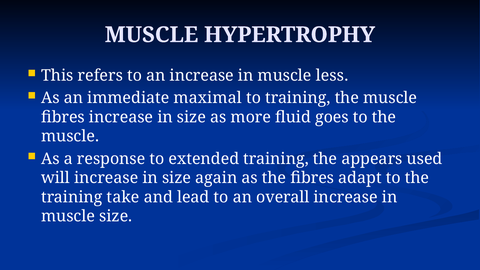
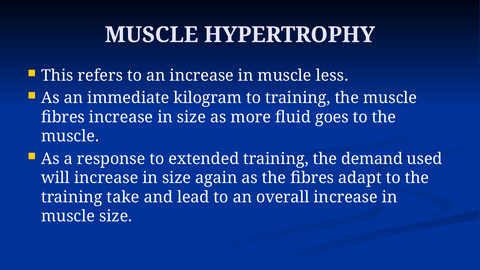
maximal: maximal -> kilogram (208, 98)
appears: appears -> demand (372, 159)
